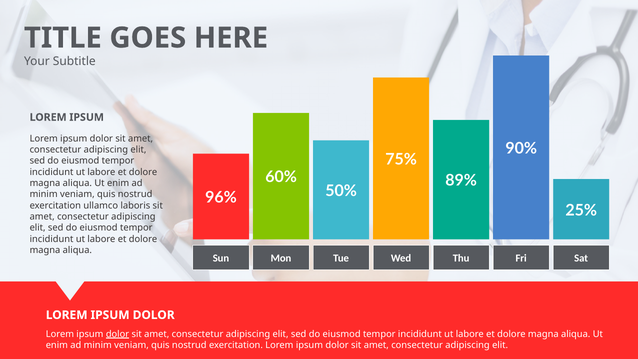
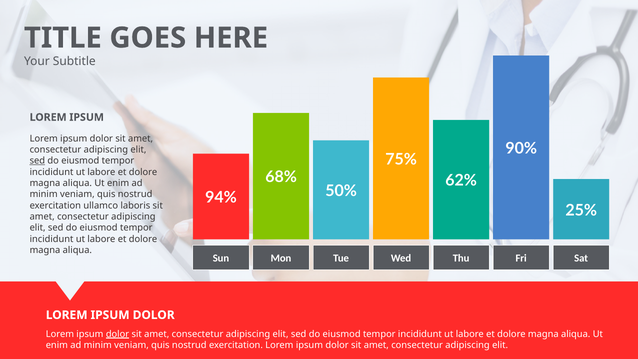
sed underline: none -> present (37, 161)
60%: 60% -> 68% (281, 177)
89%: 89% -> 62% (461, 181)
96%: 96% -> 94% (221, 198)
